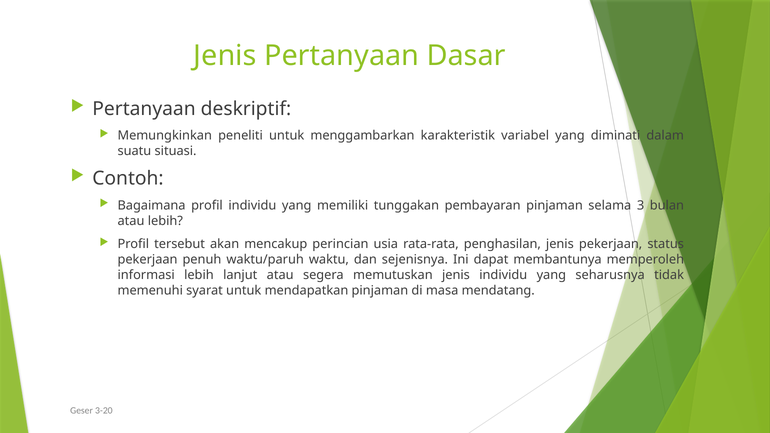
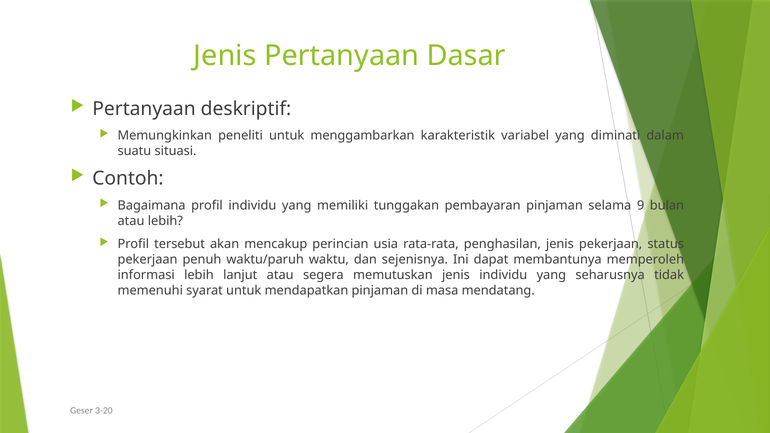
3: 3 -> 9 (641, 205)
